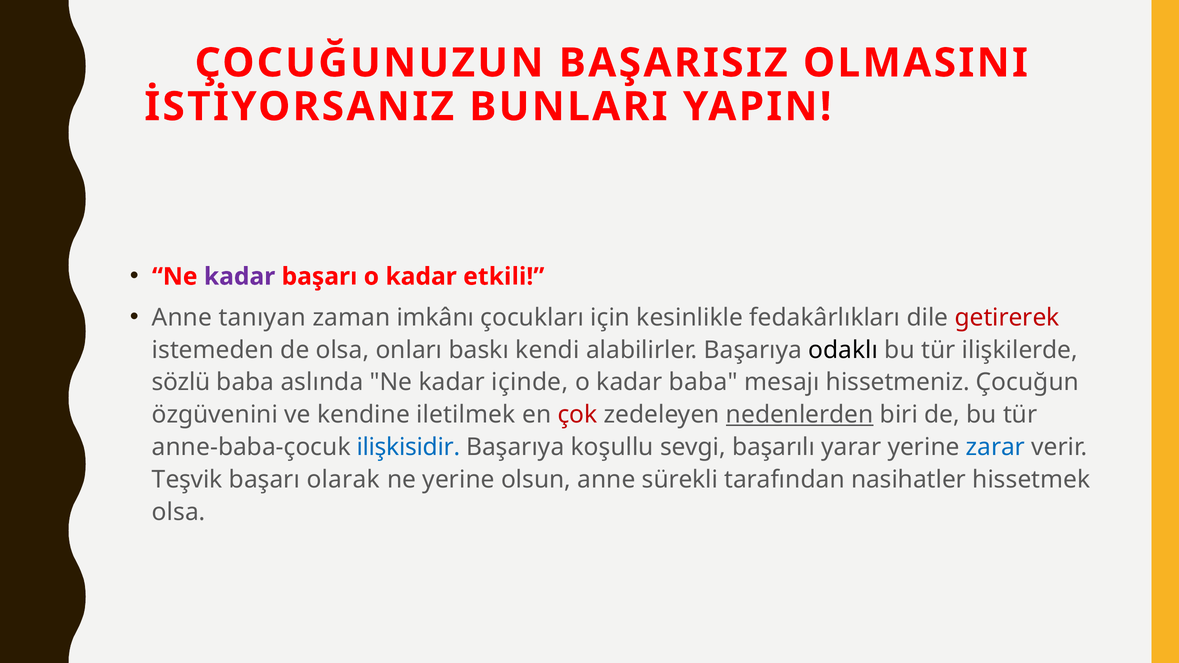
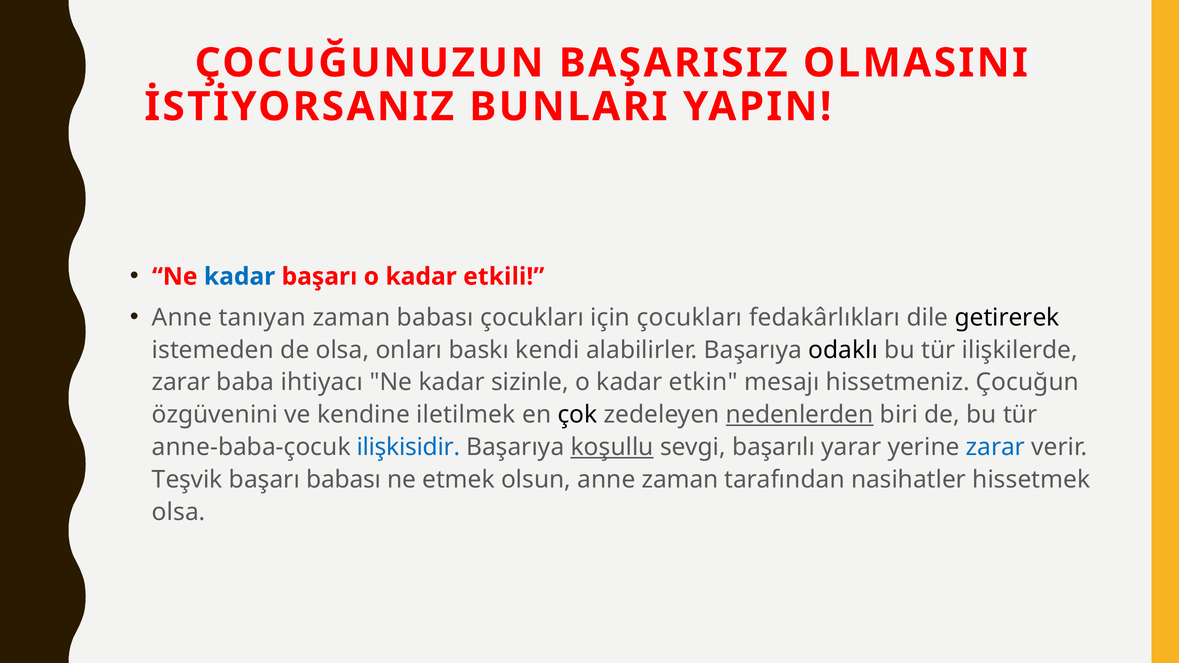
kadar colour: purple -> blue (240, 277)
zaman imkânı: imkânı -> babası (435, 318)
için kesinlikle: kesinlikle -> çocukları (690, 318)
getirerek colour: red -> black (1007, 318)
sözlü: sözlü -> zarar (181, 382)
aslında: aslında -> ihtiyacı (322, 382)
içinde: içinde -> sizinle (530, 382)
kadar baba: baba -> etkin (703, 382)
çok colour: red -> black (577, 415)
koşullu underline: none -> present (612, 447)
başarı olarak: olarak -> babası (344, 480)
ne yerine: yerine -> etmek (459, 480)
anne sürekli: sürekli -> zaman (680, 480)
